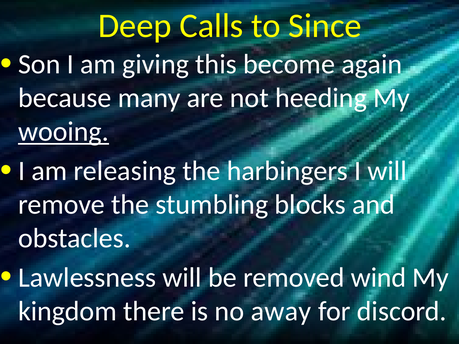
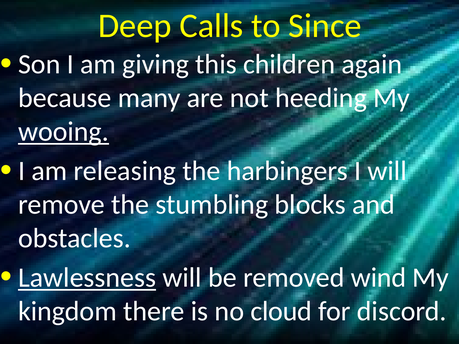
become: become -> children (289, 64)
Lawlessness underline: none -> present (87, 278)
away: away -> cloud (281, 312)
